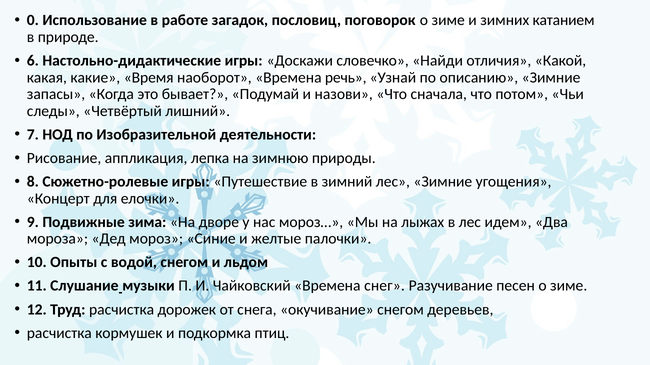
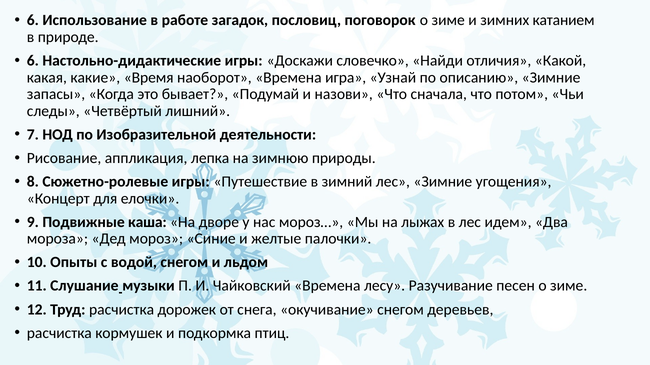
0: 0 -> 6 (33, 20)
речь: речь -> игра (346, 78)
зима: зима -> каша (147, 222)
снег: снег -> лесу (385, 286)
